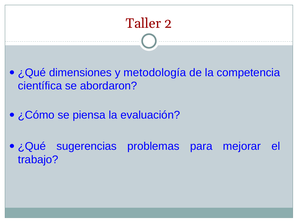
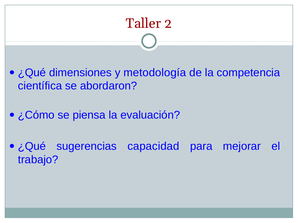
problemas: problemas -> capacidad (153, 147)
